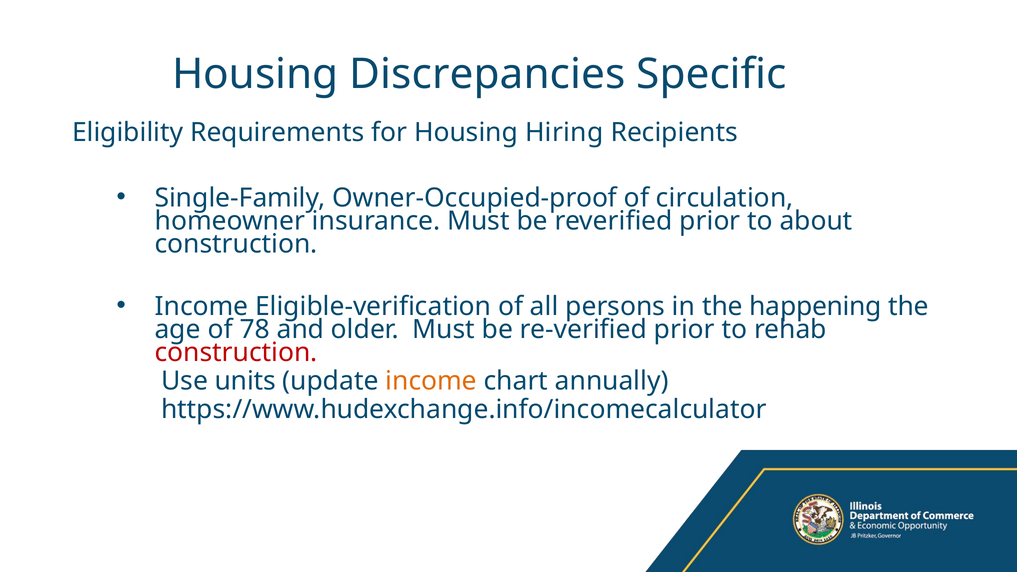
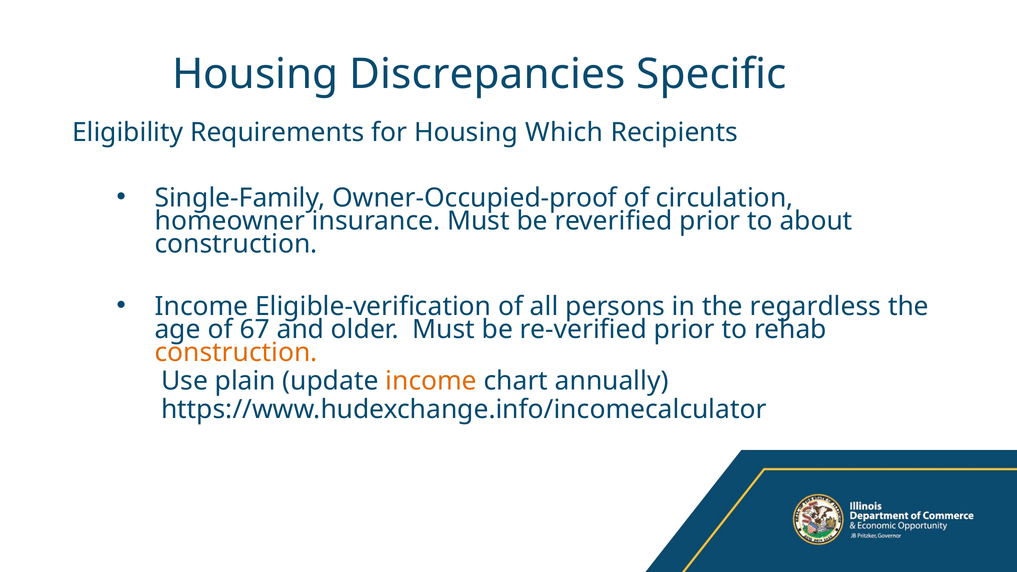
Hiring: Hiring -> Which (564, 133)
happening: happening -> regardless (815, 307)
78: 78 -> 67 (255, 330)
construction colour: red -> orange (236, 352)
units: units -> plain (245, 381)
